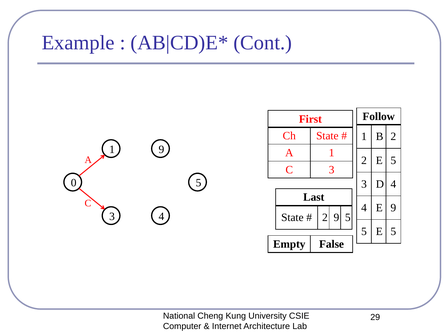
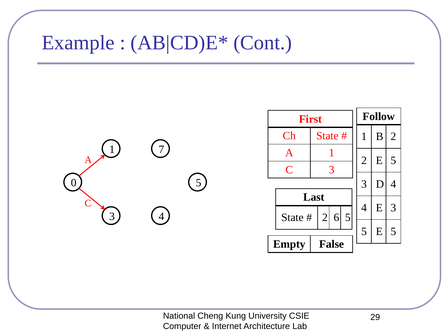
1 9: 9 -> 7 (161, 149)
E 9: 9 -> 3 (393, 208)
2 9: 9 -> 6 (336, 218)
